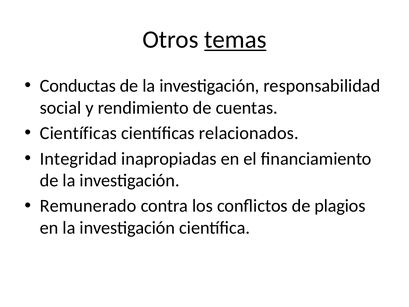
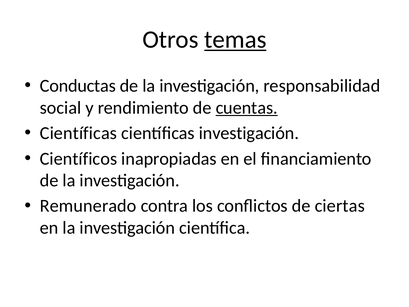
cuentas underline: none -> present (247, 108)
científicas relacionados: relacionados -> investigación (249, 133)
Integridad: Integridad -> Científicos (79, 159)
plagios: plagios -> ciertas (340, 206)
